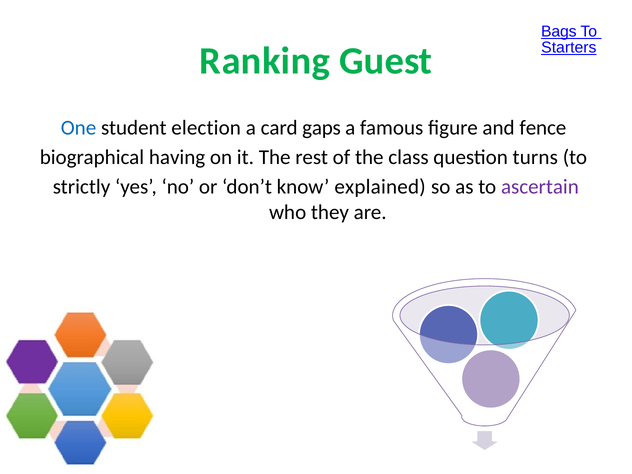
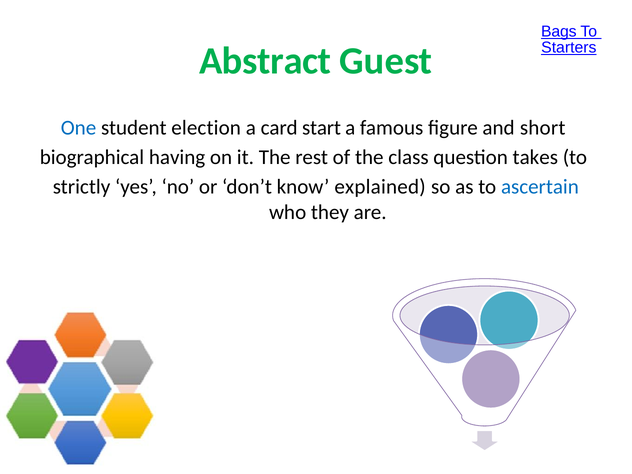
Ranking: Ranking -> Abstract (265, 61)
gaps: gaps -> start (322, 128)
fence: fence -> short (543, 128)
turns: turns -> takes (535, 157)
ascertain colour: purple -> blue (540, 187)
